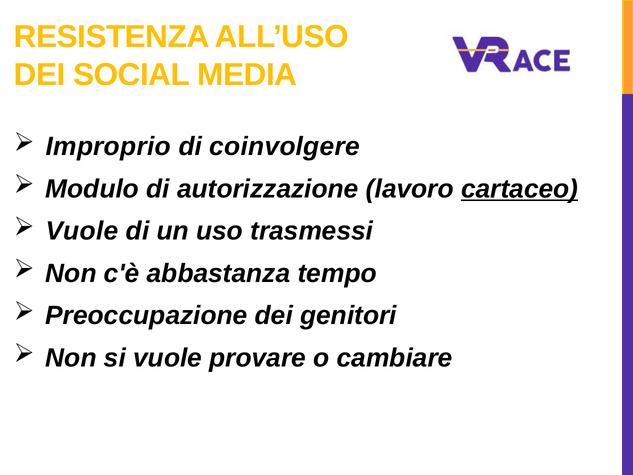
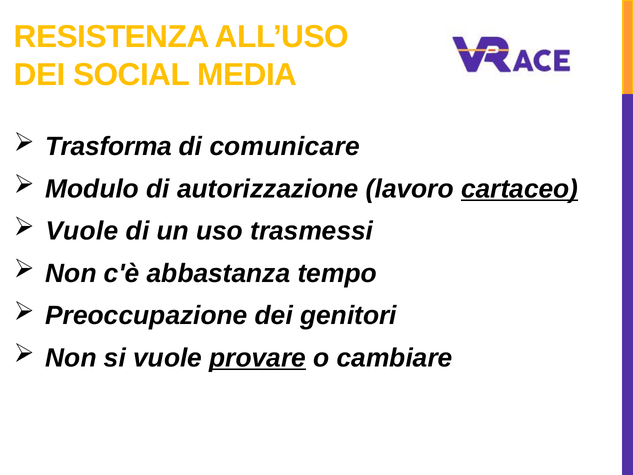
Improprio: Improprio -> Trasforma (109, 147)
coinvolgere: coinvolgere -> comunicare (285, 147)
provare underline: none -> present (258, 358)
